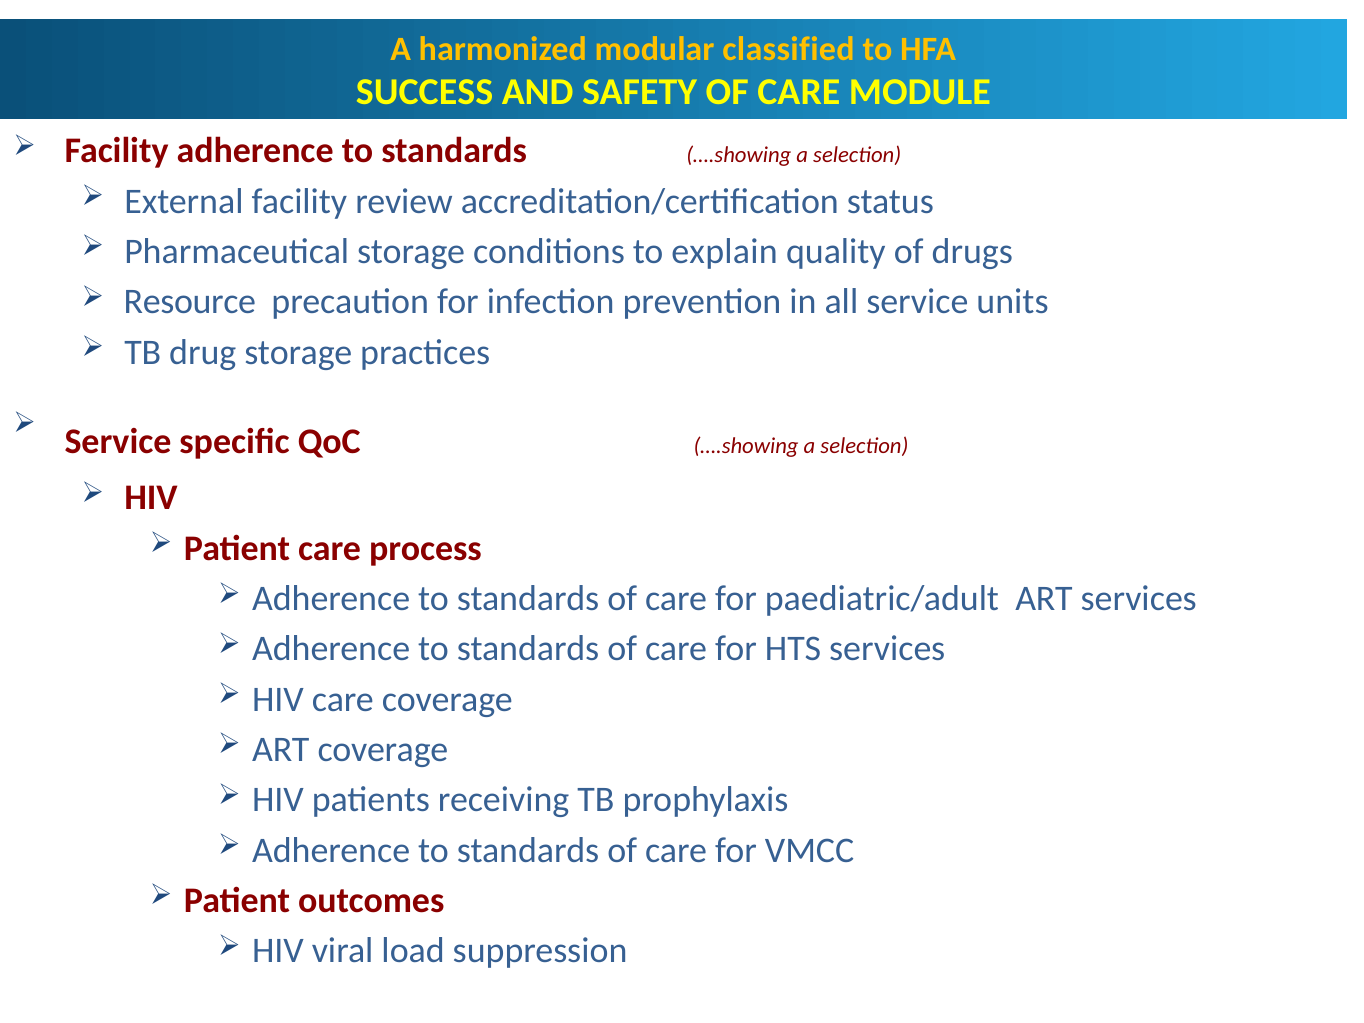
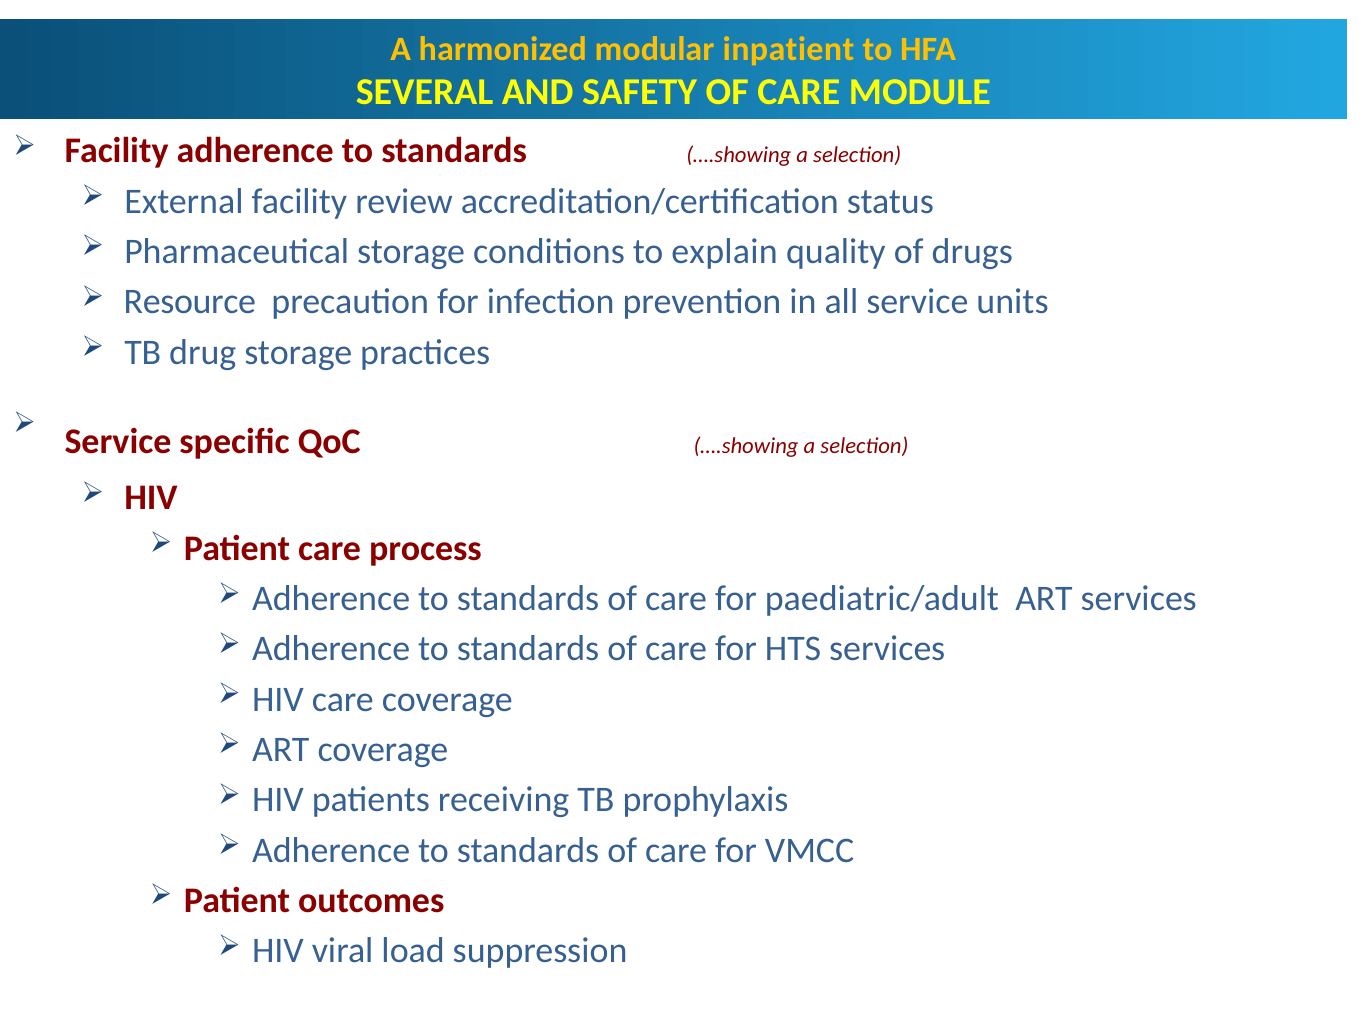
classified: classified -> inpatient (788, 49)
SUCCESS: SUCCESS -> SEVERAL (425, 92)
